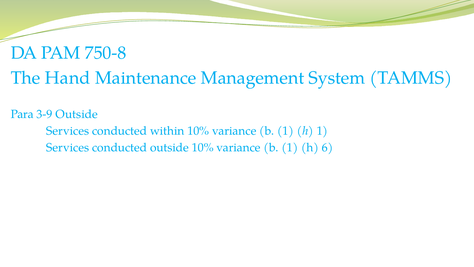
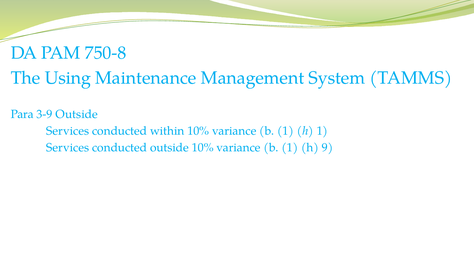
Hand: Hand -> Using (68, 78)
6: 6 -> 9 (328, 147)
